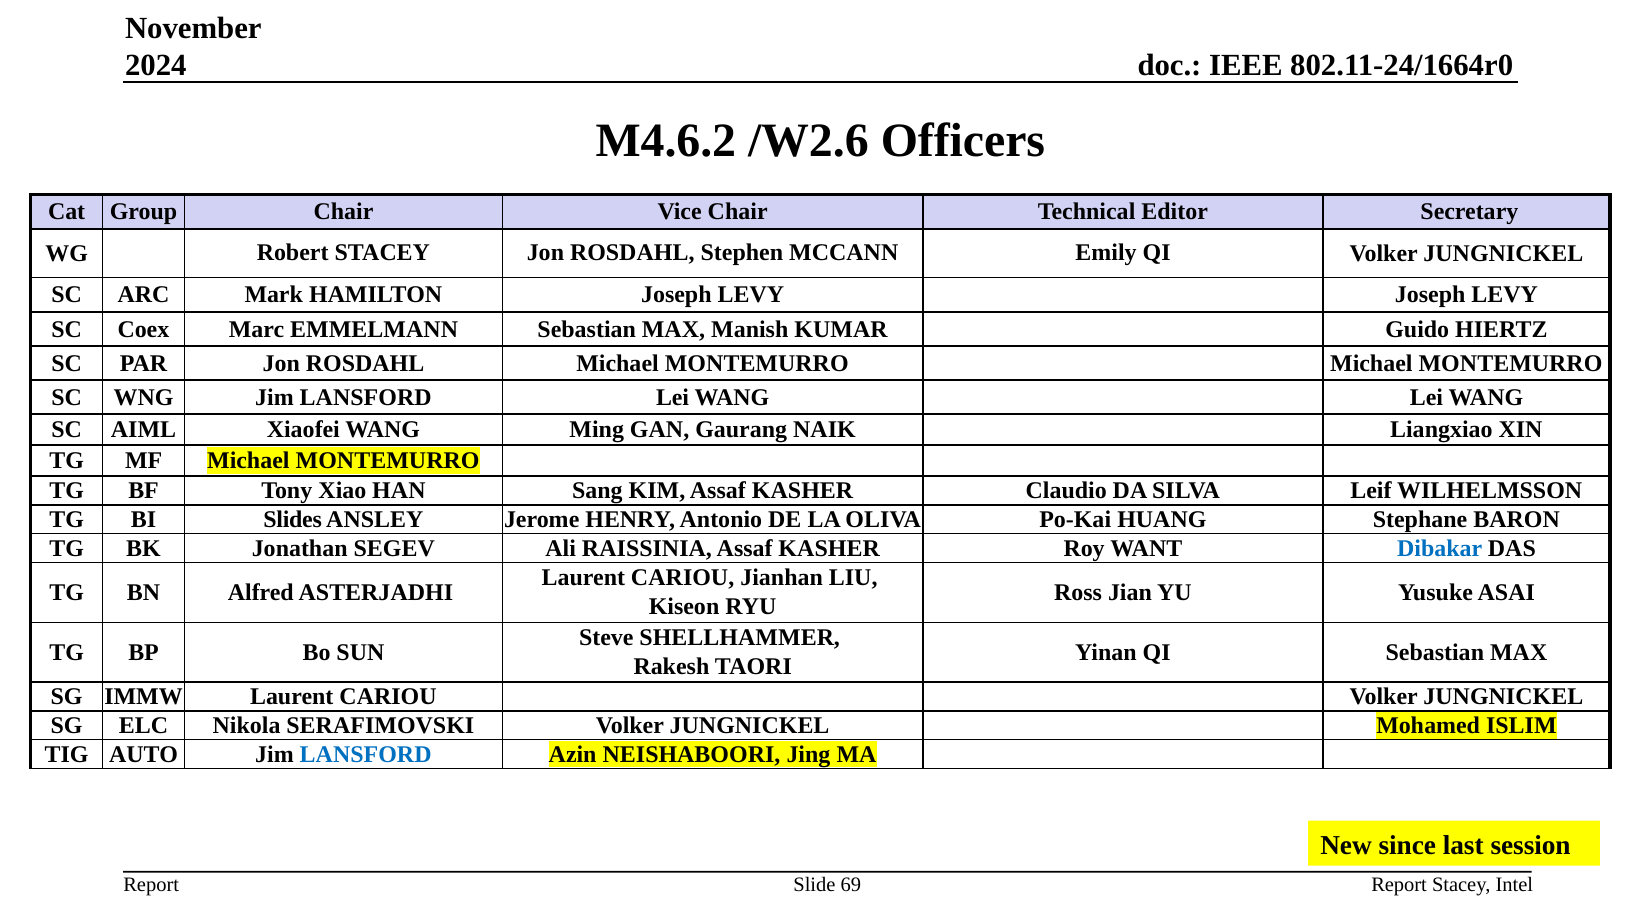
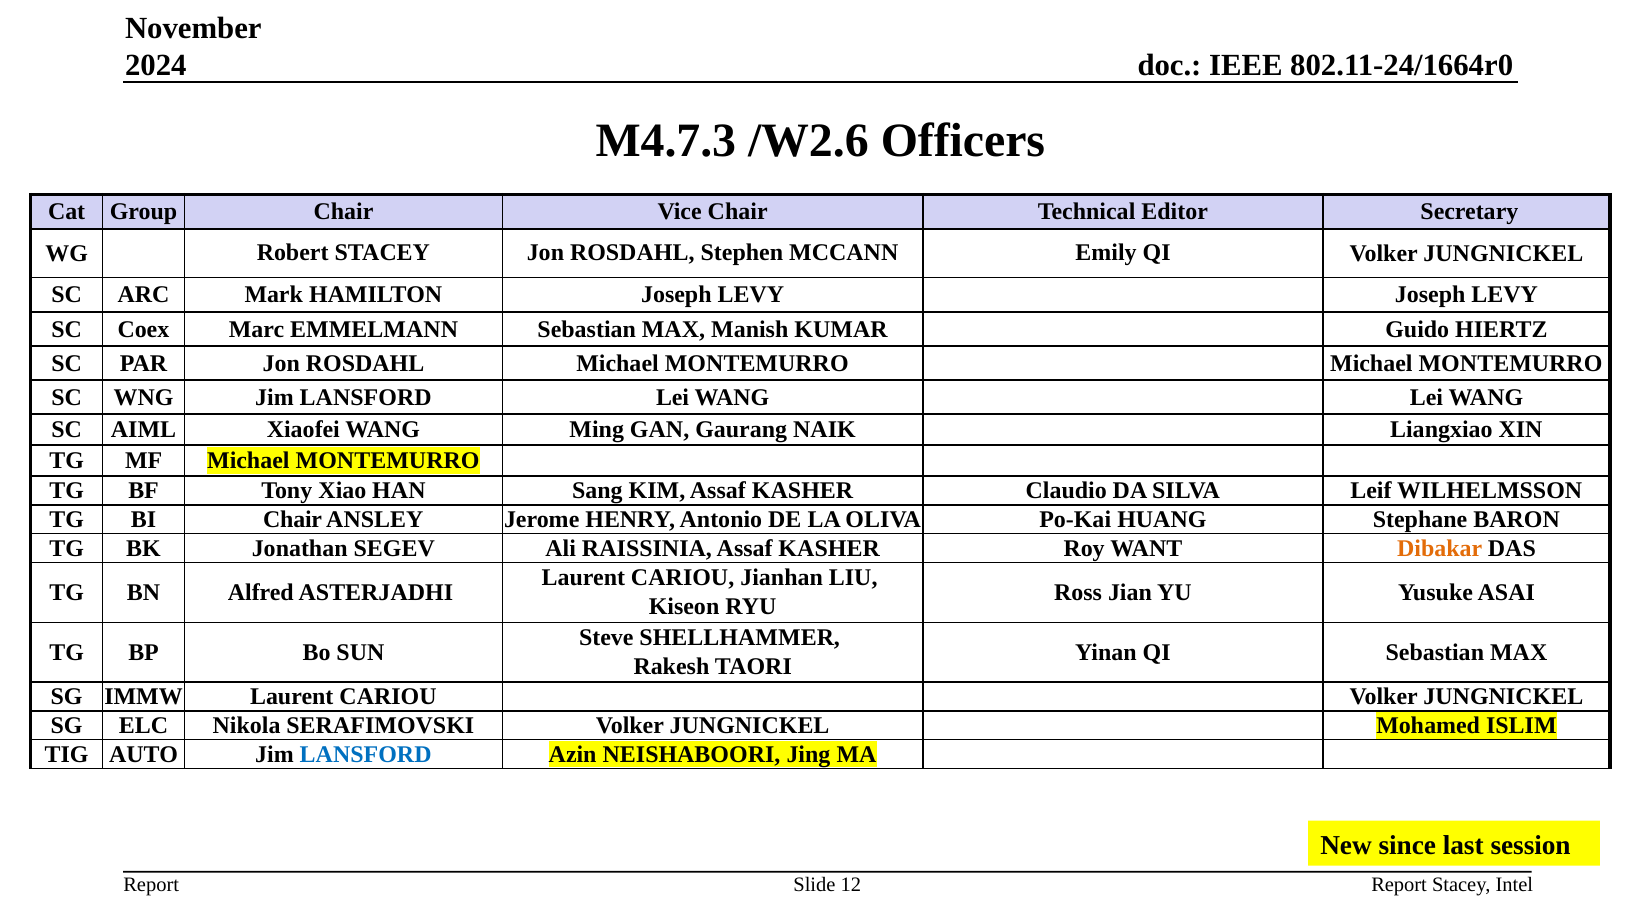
M4.6.2: M4.6.2 -> M4.7.3 (666, 141)
BI Slides: Slides -> Chair (293, 519)
Dibakar colour: blue -> orange (1440, 548)
69: 69 -> 12 (851, 885)
